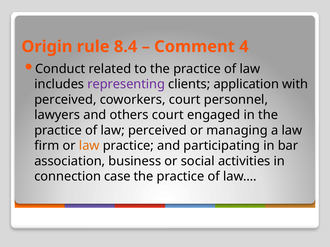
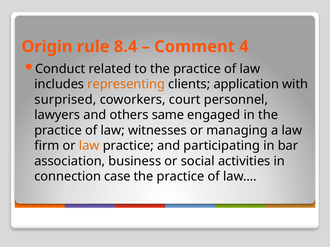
representing colour: purple -> orange (126, 84)
perceived: perceived -> surprised (65, 100)
others court: court -> same (168, 115)
law perceived: perceived -> witnesses (157, 131)
